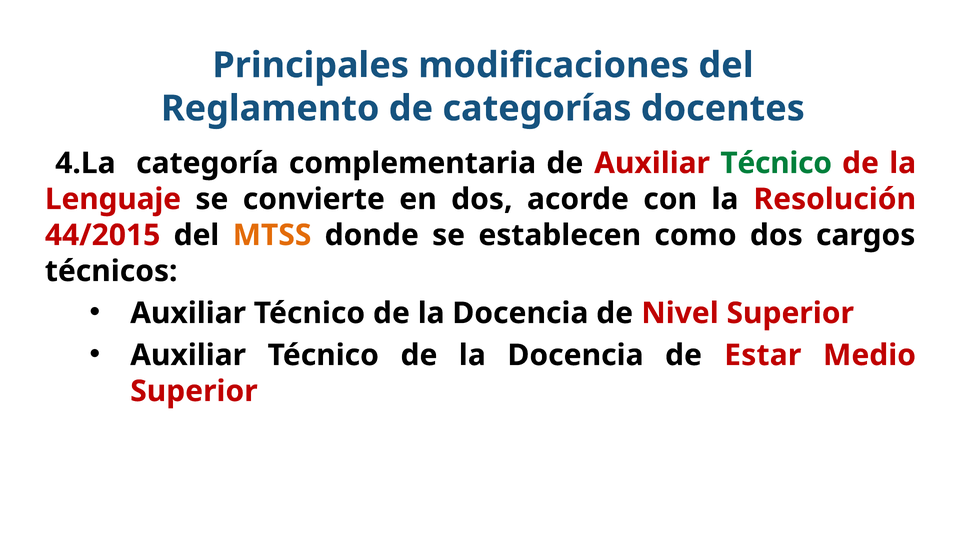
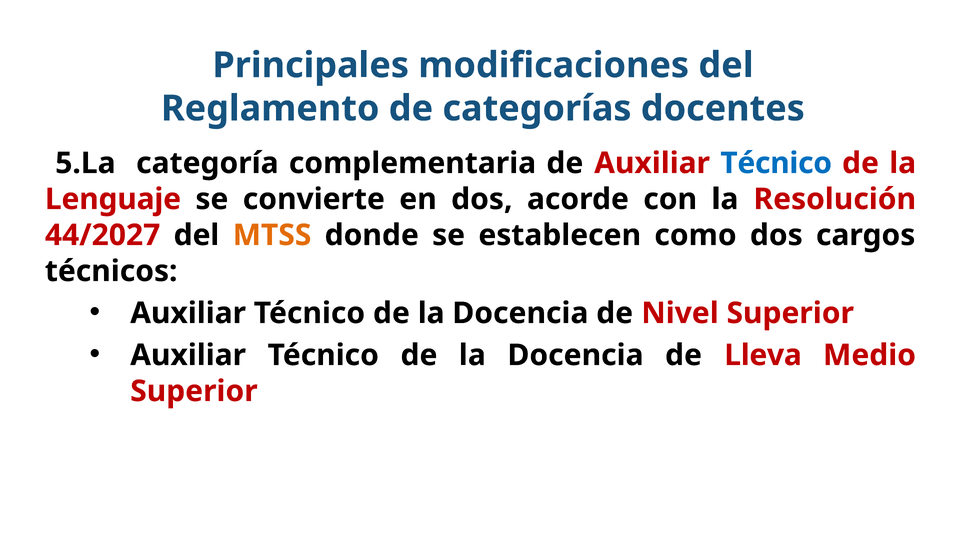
4.La: 4.La -> 5.La (85, 163)
Técnico colour: green -> blue (776, 163)
44/2015: 44/2015 -> 44/2027 (103, 235)
Estar: Estar -> Lleva (763, 356)
